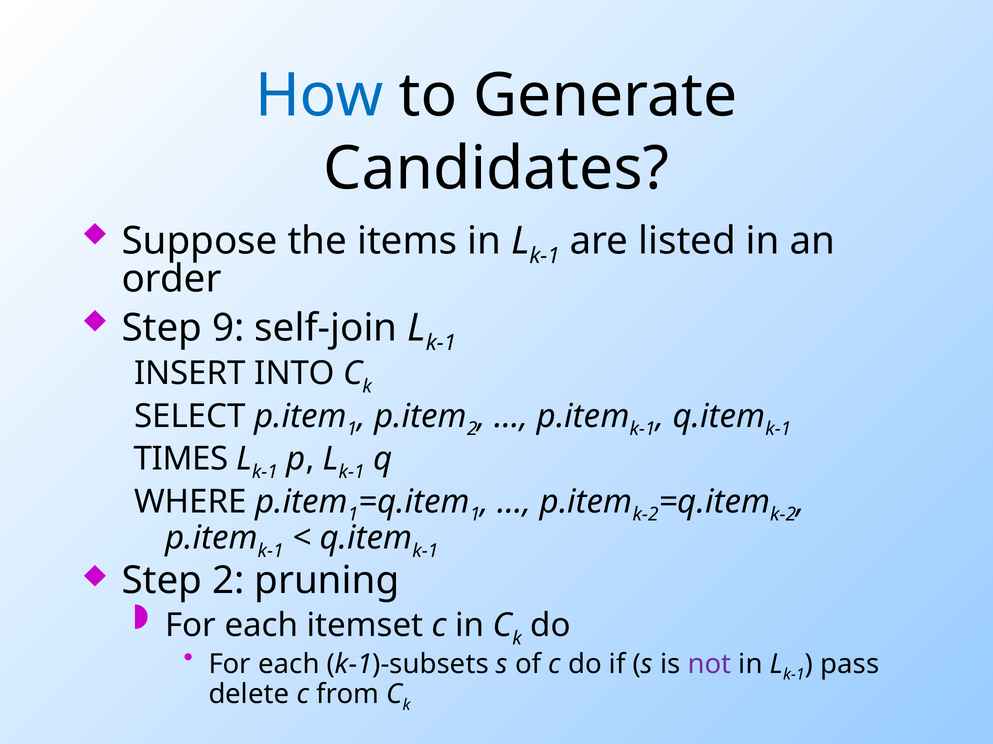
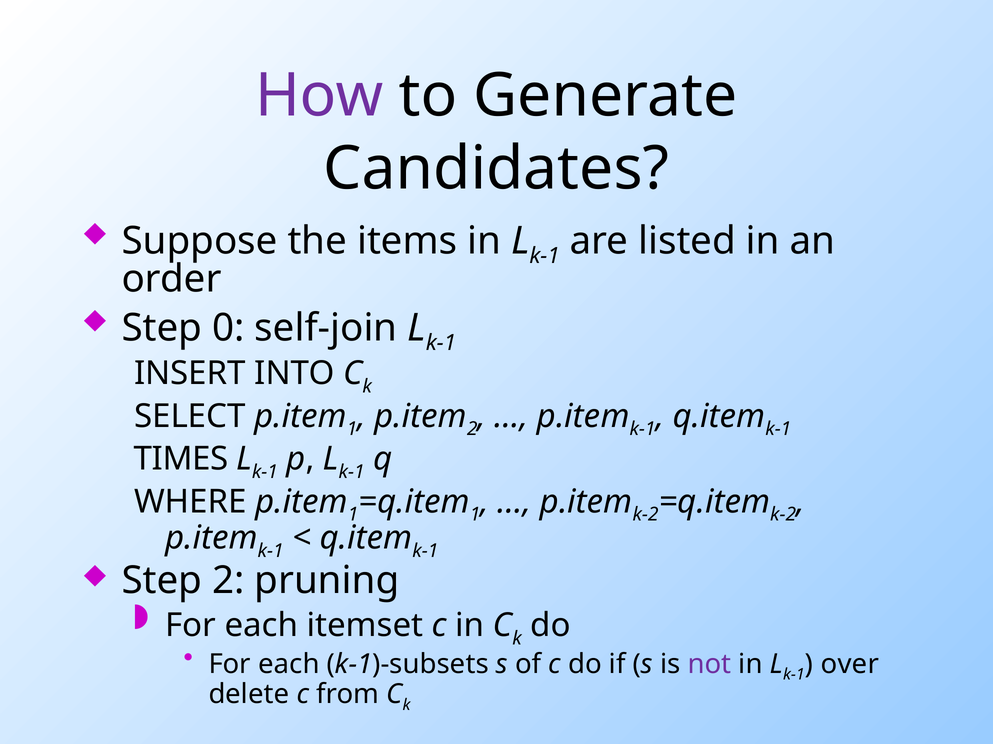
How colour: blue -> purple (319, 96)
9: 9 -> 0 (228, 328)
pass: pass -> over (850, 665)
